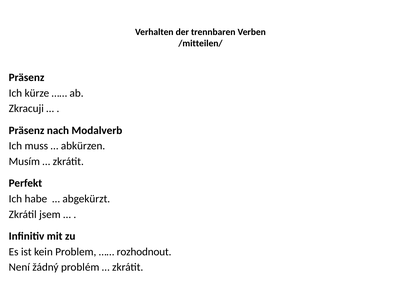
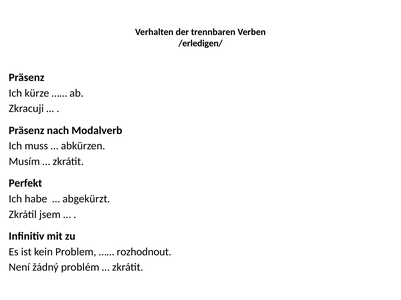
/mitteilen/: /mitteilen/ -> /erledigen/ (201, 43)
